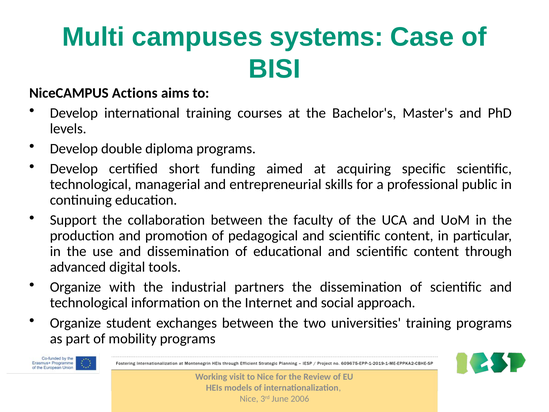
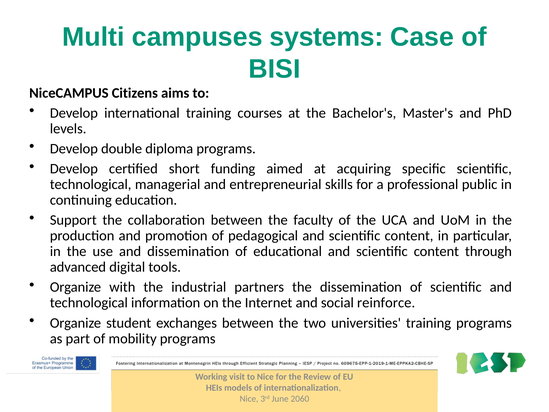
Actions: Actions -> Citizens (135, 93)
approach: approach -> reinforce (386, 303)
2006: 2006 -> 2060 (300, 399)
